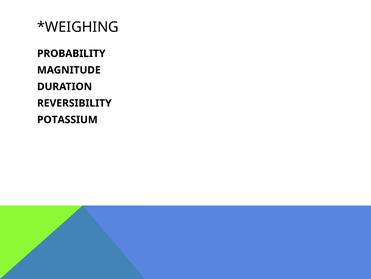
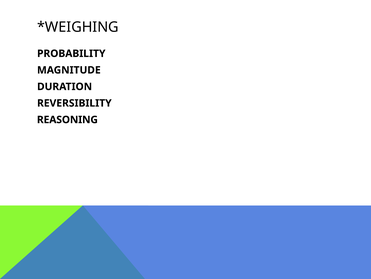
POTASSIUM: POTASSIUM -> REASONING (67, 119)
